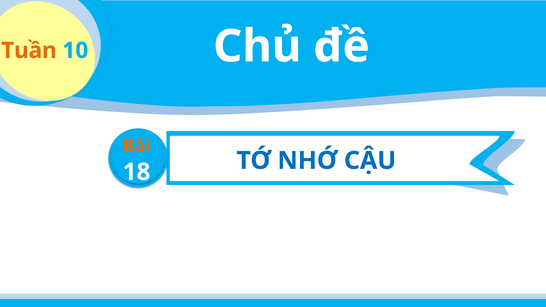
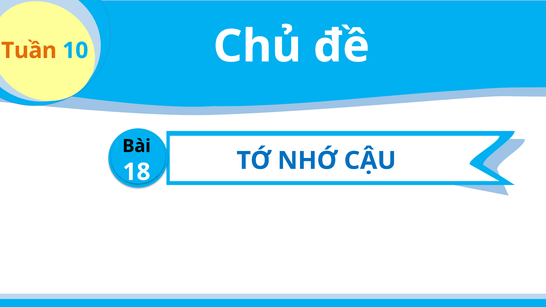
Bài colour: orange -> black (137, 146)
